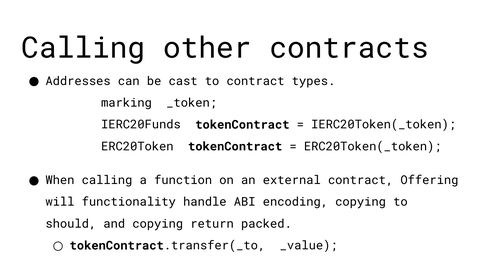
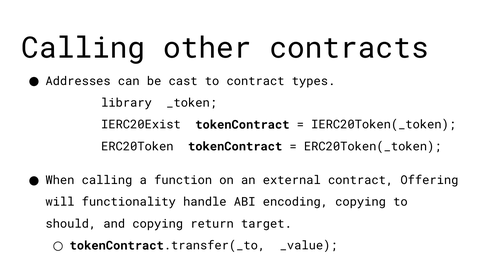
marking: marking -> library (126, 103)
IERC20Funds: IERC20Funds -> IERC20Exist (141, 125)
packed: packed -> target (266, 224)
